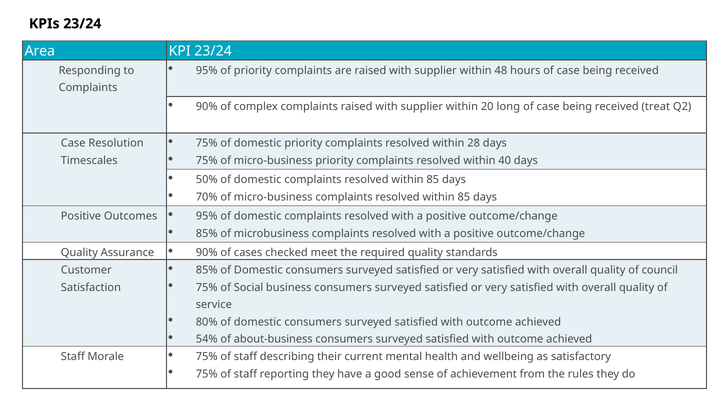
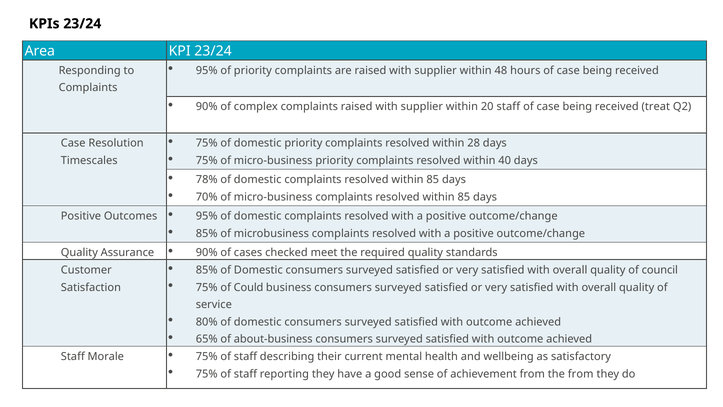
20 long: long -> staff (508, 107)
50%: 50% -> 78% (207, 180)
Social: Social -> Could (249, 287)
54%: 54% -> 65% (207, 339)
the rules: rules -> from (581, 374)
